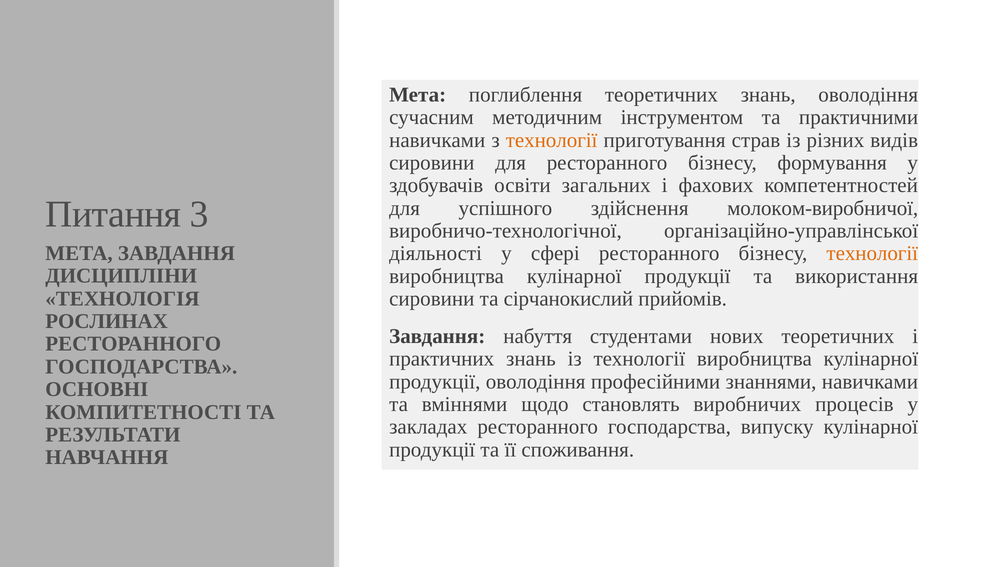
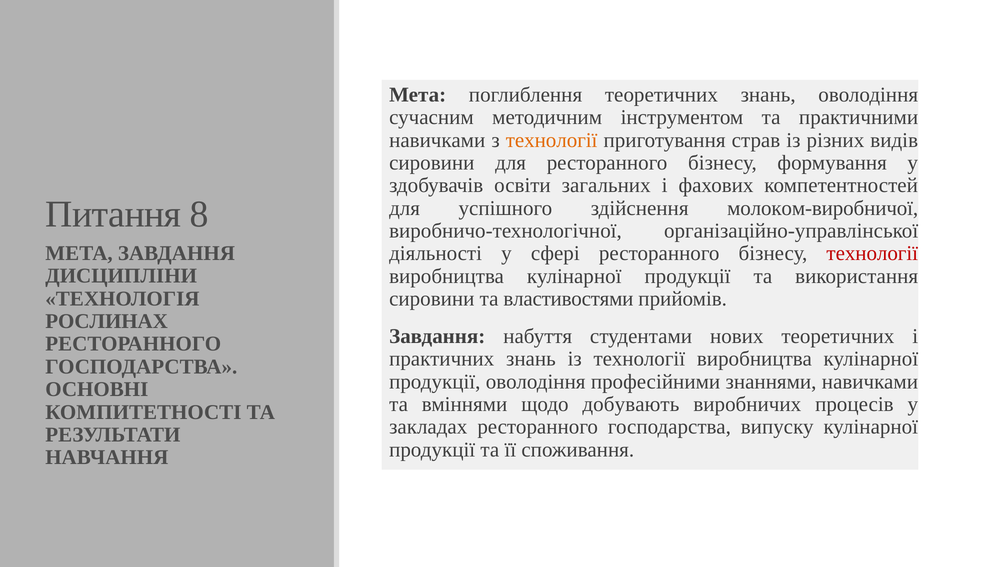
3: 3 -> 8 (199, 214)
технології colour: orange -> red (872, 254)
сірчанокислий: сірчанокислий -> властивостями (568, 299)
становлять: становлять -> добувають (631, 404)
